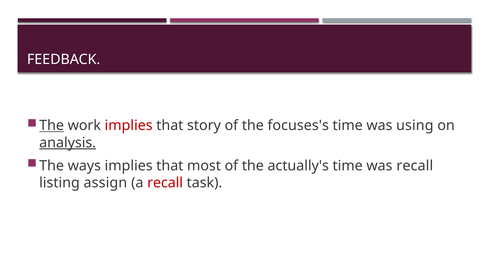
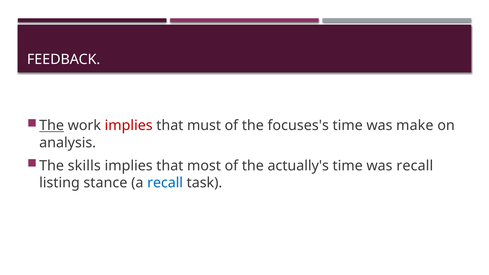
story: story -> must (204, 126)
using: using -> make (415, 126)
analysis underline: present -> none (68, 143)
ways: ways -> skills (84, 166)
assign: assign -> stance (105, 183)
recall colour: red -> blue (165, 183)
